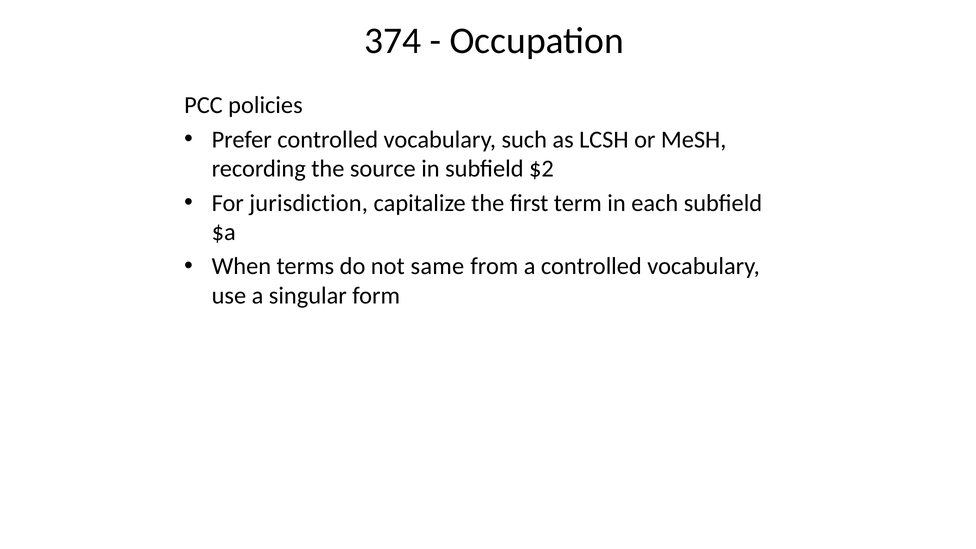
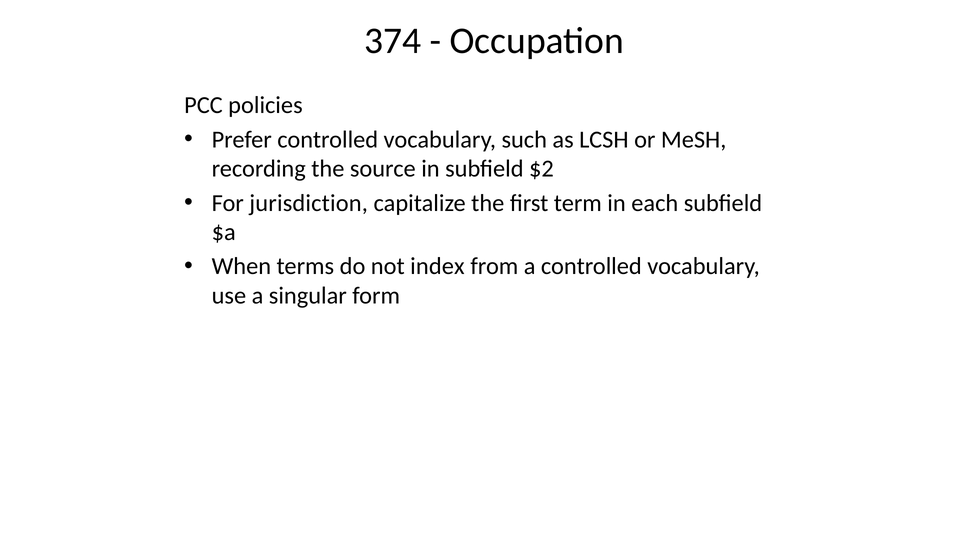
same: same -> index (437, 266)
